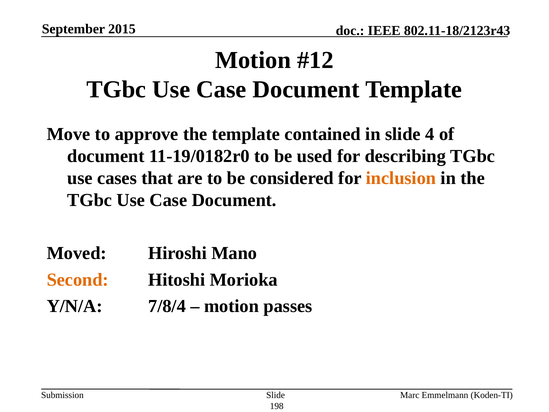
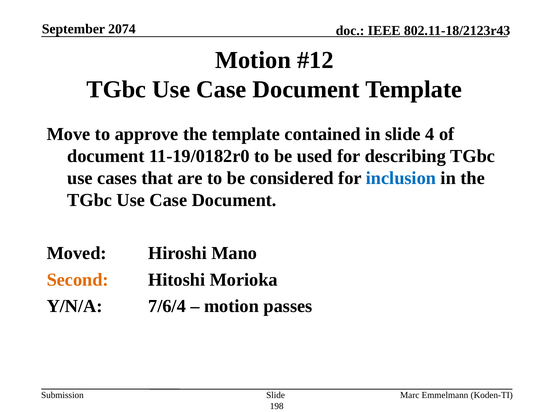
2015: 2015 -> 2074 (122, 29)
inclusion colour: orange -> blue (401, 178)
7/8/4: 7/8/4 -> 7/6/4 (167, 306)
